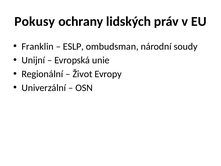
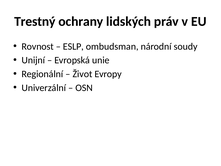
Pokusy: Pokusy -> Trestný (35, 21)
Franklin: Franklin -> Rovnost (38, 46)
